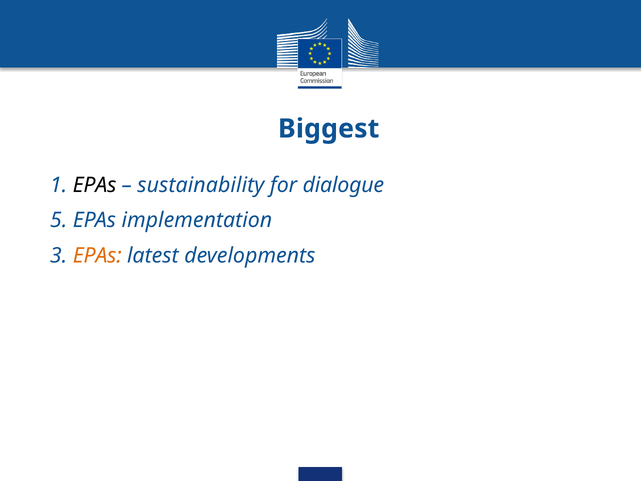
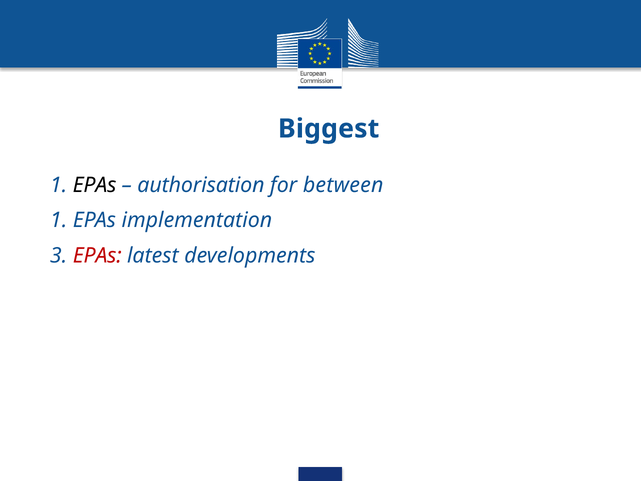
sustainability: sustainability -> authorisation (201, 185)
dialogue: dialogue -> between (343, 185)
5: 5 -> 1 (59, 220)
EPAs colour: orange -> red (97, 255)
